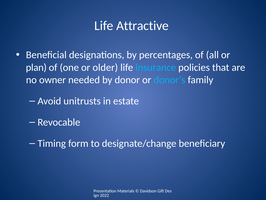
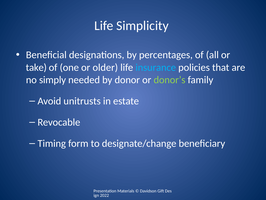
Attractive: Attractive -> Simplicity (142, 26)
plan: plan -> take (36, 67)
owner: owner -> simply (53, 80)
donor’s colour: light blue -> light green (170, 80)
